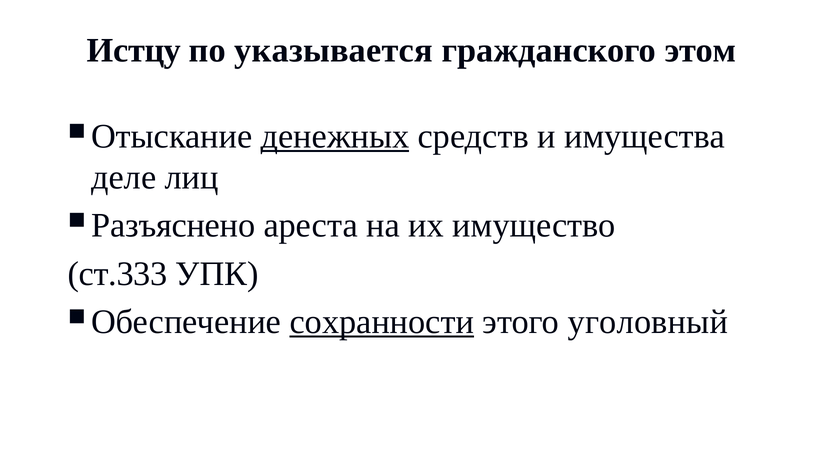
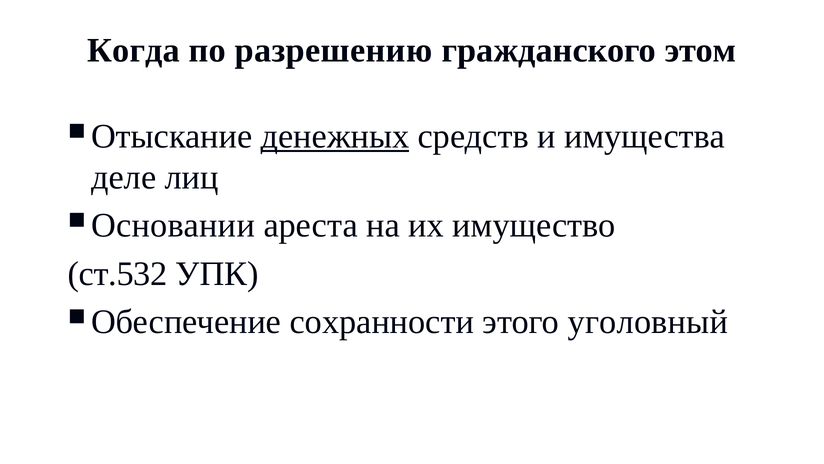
Истцу: Истцу -> Когда (134, 50)
указывается: указывается -> разрешению (334, 50)
Разъяснено: Разъяснено -> Основании (173, 225)
ст.333: ст.333 -> ст.532 (118, 273)
сохранности underline: present -> none (382, 322)
